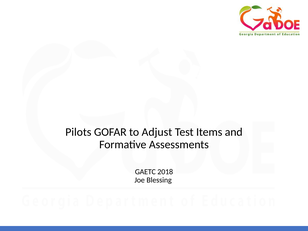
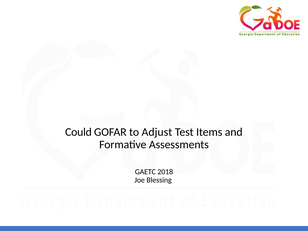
Pilots: Pilots -> Could (78, 132)
